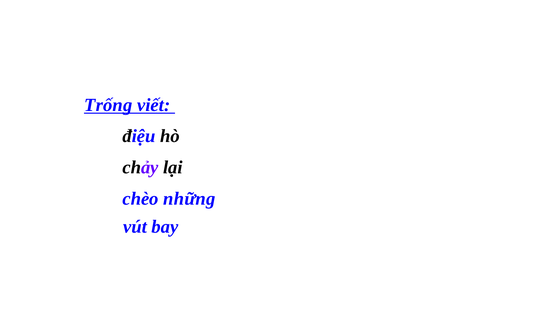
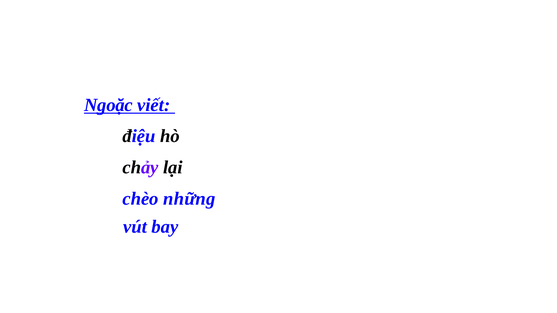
Trống: Trống -> Ngoặc (108, 105)
